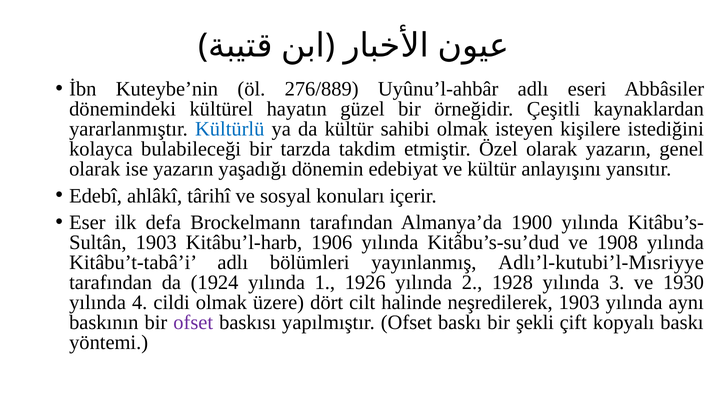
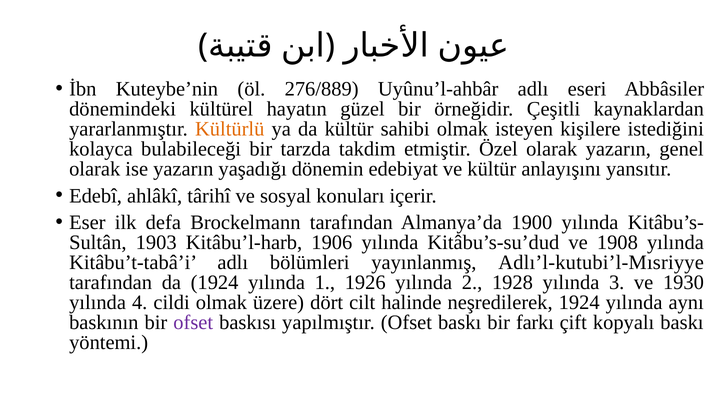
Kültürlü colour: blue -> orange (230, 129)
neşredilerek 1903: 1903 -> 1924 (579, 302)
şekli: şekli -> farkı (535, 322)
